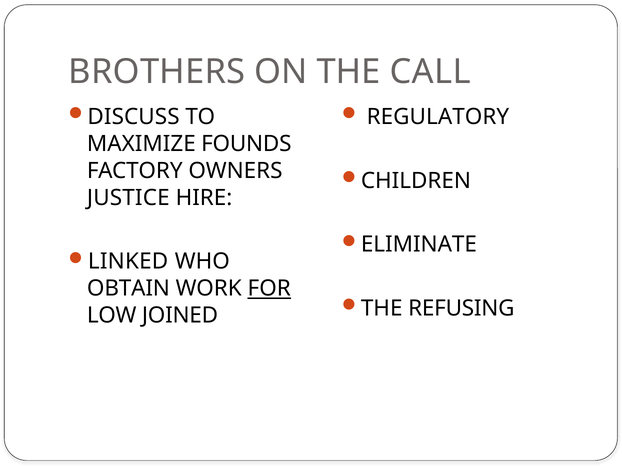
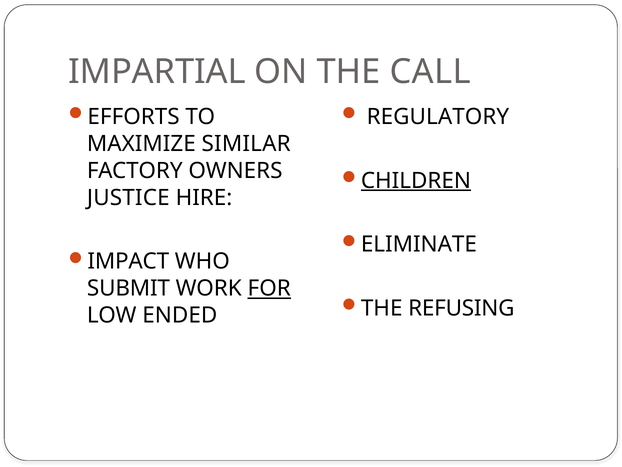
BROTHERS: BROTHERS -> IMPARTIAL (157, 72)
DISCUSS: DISCUSS -> EFFORTS (134, 117)
FOUNDS: FOUNDS -> SIMILAR (246, 144)
CHILDREN underline: none -> present (416, 180)
LINKED: LINKED -> IMPACT (128, 261)
OBTAIN: OBTAIN -> SUBMIT (128, 288)
JOINED: JOINED -> ENDED (180, 315)
